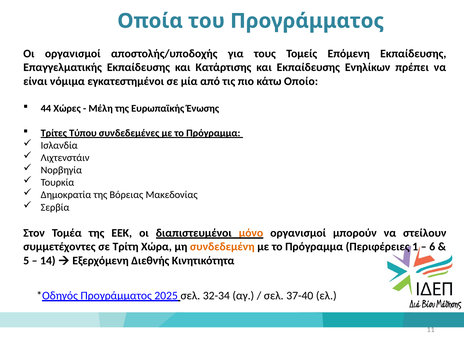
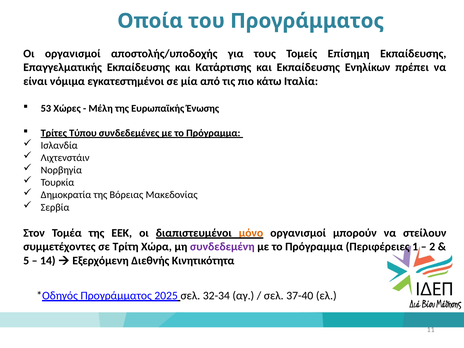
Επόμενη: Επόμενη -> Επίσημη (349, 54)
Οποίο: Οποίο -> Ιταλία (301, 81)
44: 44 -> 53 (46, 108)
συνδεδεμένη colour: orange -> purple (222, 247)
6: 6 -> 2 (432, 247)
